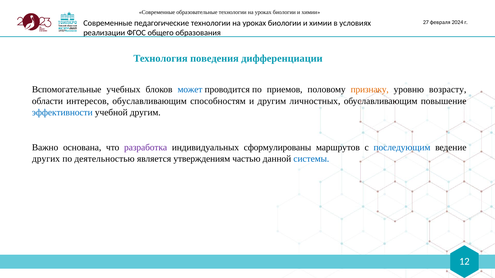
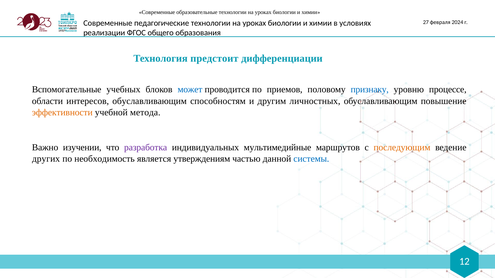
поведения: поведения -> предстоит (214, 58)
признаку colour: orange -> blue (370, 90)
возрасту: возрасту -> процессе (448, 90)
эффективности colour: blue -> orange (62, 113)
учебной другим: другим -> метода (145, 113)
основана: основана -> изучении (82, 148)
сформулированы: сформулированы -> мультимедийные (278, 148)
последующим colour: blue -> orange (402, 148)
деятельностью: деятельностью -> необходимость (105, 159)
